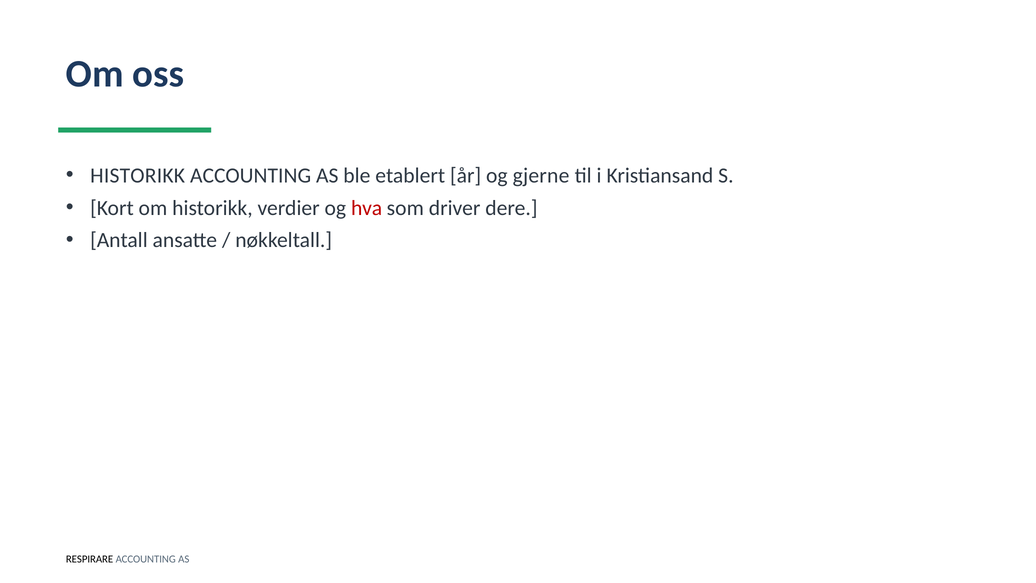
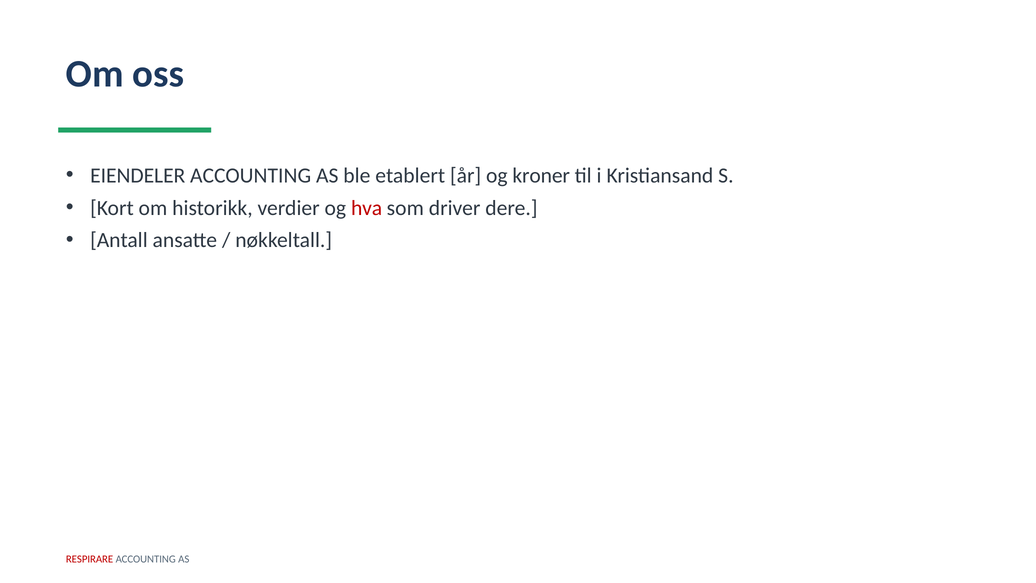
HISTORIKK: HISTORIKK -> EIENDELER (138, 175)
gjerne: gjerne -> kroner (541, 175)
RESPIRARE colour: black -> red (90, 559)
